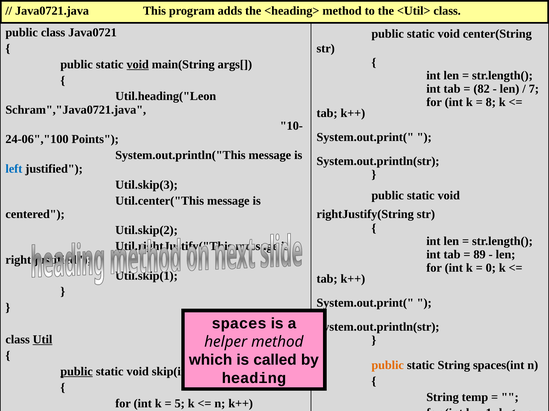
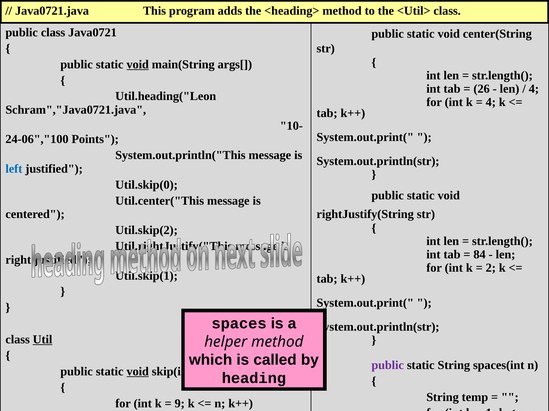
82: 82 -> 26 (482, 89)
7: 7 -> 4 (534, 89)
8: 8 -> 4 (491, 102)
Util.skip(3: Util.skip(3 -> Util.skip(0 (147, 185)
89: 89 -> 84 (480, 255)
0: 0 -> 2 (491, 268)
public colour: orange -> purple (388, 366)
public underline: present -> none (77, 372)
void underline: none -> present (138, 372)
5: 5 -> 9 (180, 404)
